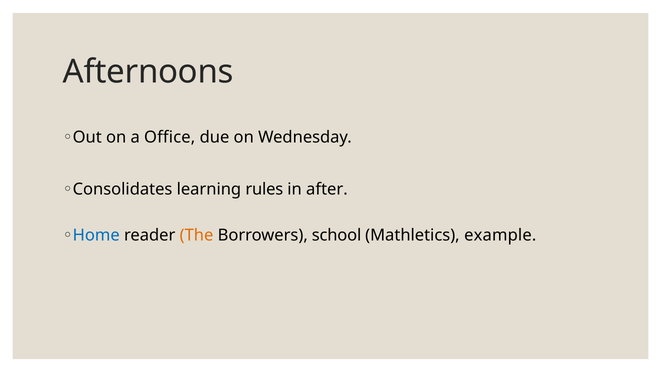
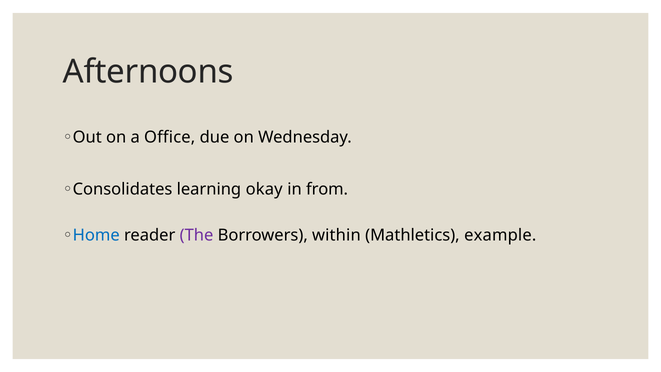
rules: rules -> okay (264, 189)
after: after -> from (327, 189)
The colour: orange -> purple (197, 235)
school: school -> within (336, 235)
